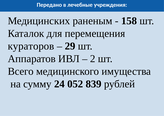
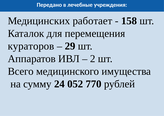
раненым: раненым -> работает (92, 21)
839: 839 -> 770 (94, 84)
